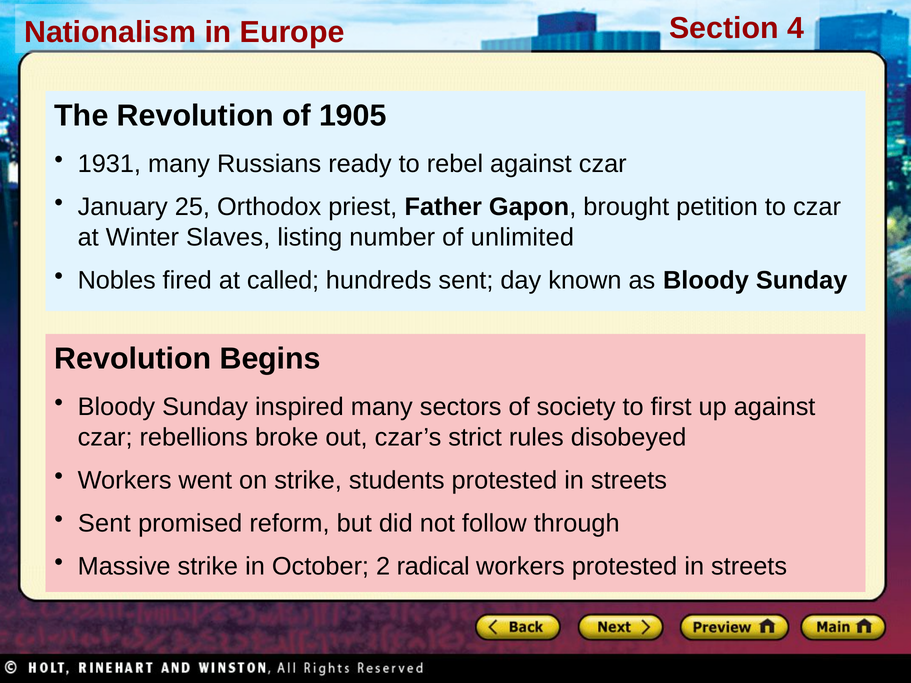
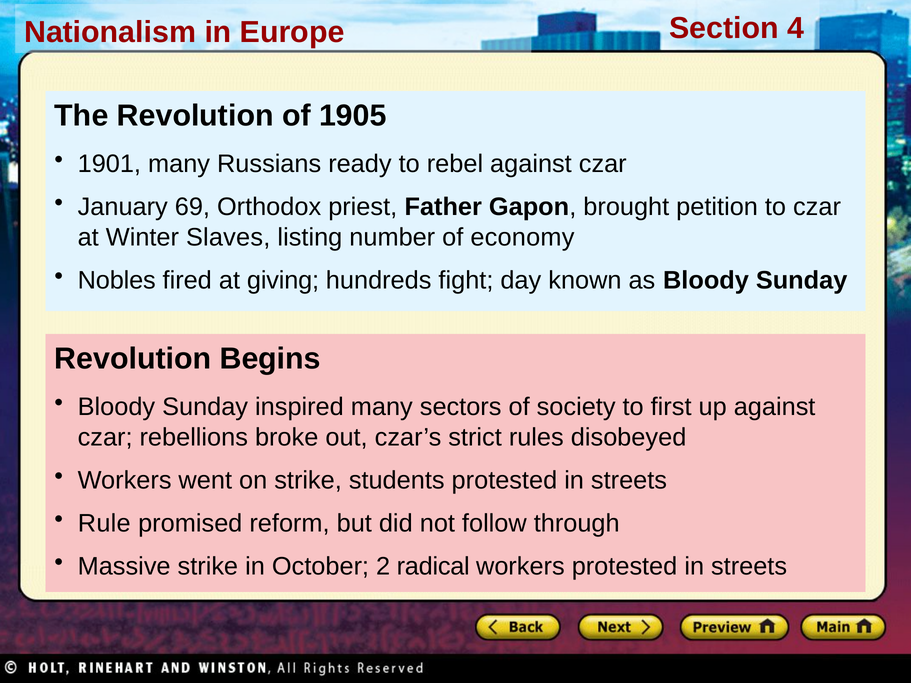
1931: 1931 -> 1901 (109, 164)
25: 25 -> 69 (192, 207)
unlimited: unlimited -> economy (522, 238)
called: called -> giving (283, 281)
hundreds sent: sent -> fight (466, 281)
Sent: Sent -> Rule (104, 524)
